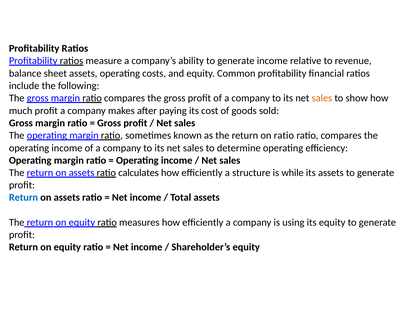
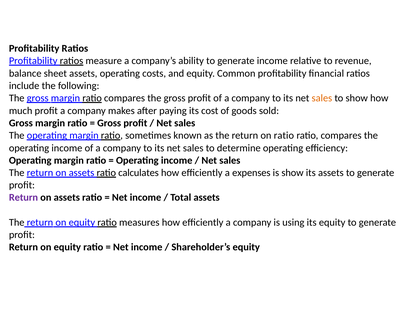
structure: structure -> expenses (251, 173)
is while: while -> show (293, 173)
Return colour: blue -> purple (23, 198)
